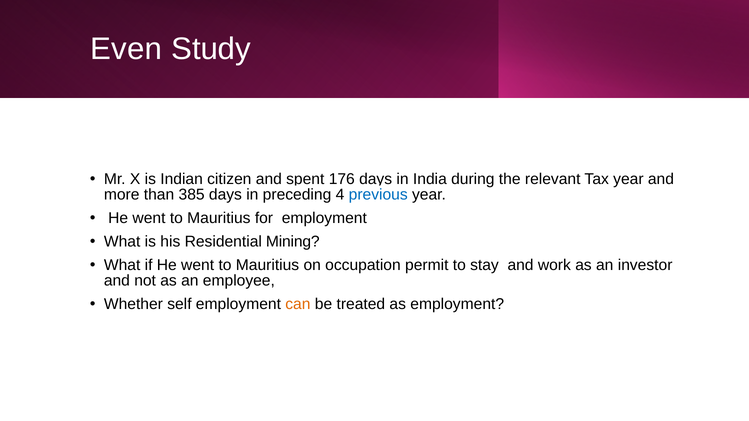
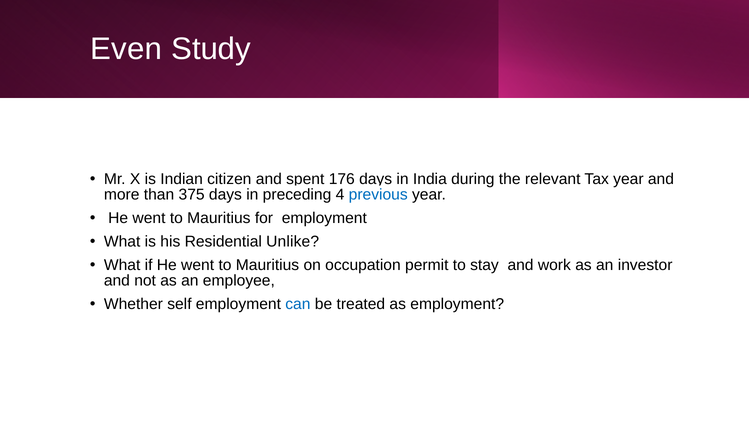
385: 385 -> 375 (192, 195)
Mining: Mining -> Unlike (293, 242)
can colour: orange -> blue (298, 304)
